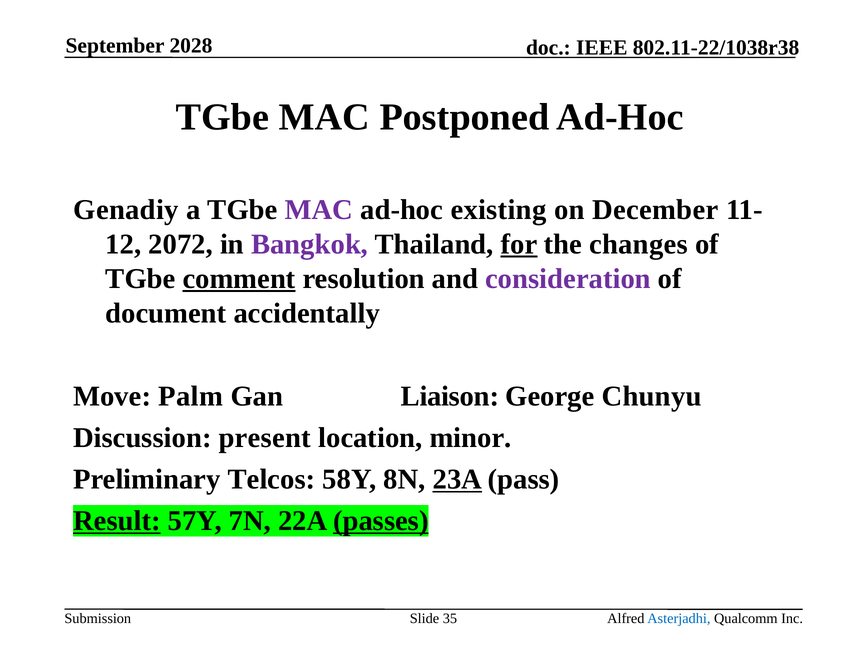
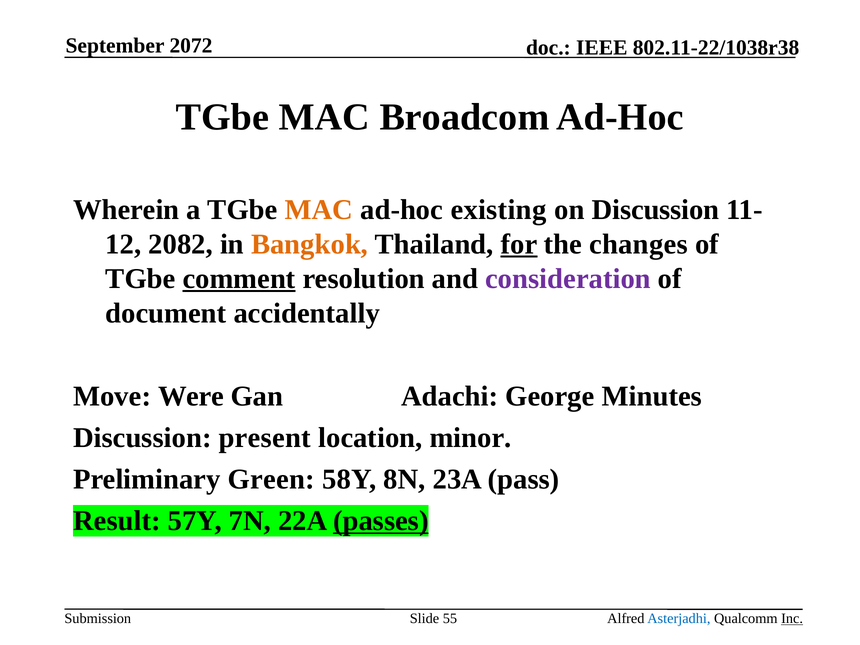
2028: 2028 -> 2072 (191, 46)
Postponed: Postponed -> Broadcom (464, 117)
Genadiy: Genadiy -> Wherein (126, 210)
MAC colour: purple -> orange (319, 210)
on December: December -> Discussion (656, 210)
2072: 2072 -> 2082 (181, 244)
Bangkok colour: purple -> orange (310, 244)
Palm: Palm -> Were (191, 396)
Liaison: Liaison -> Adachi (450, 396)
Chunyu: Chunyu -> Minutes (652, 396)
Telcos: Telcos -> Green (271, 479)
23A underline: present -> none (457, 479)
Result underline: present -> none (117, 521)
35: 35 -> 55 (450, 619)
Inc underline: none -> present (792, 619)
